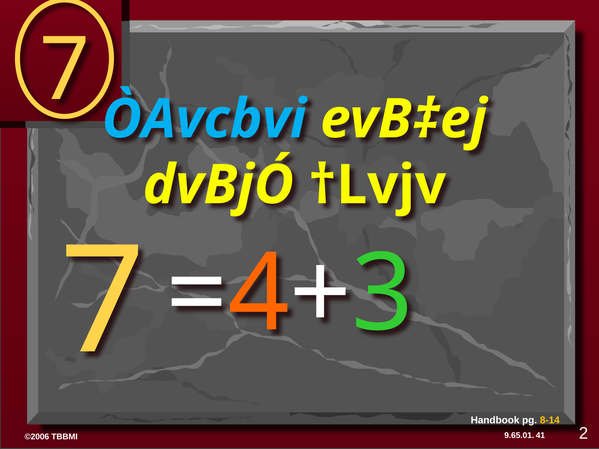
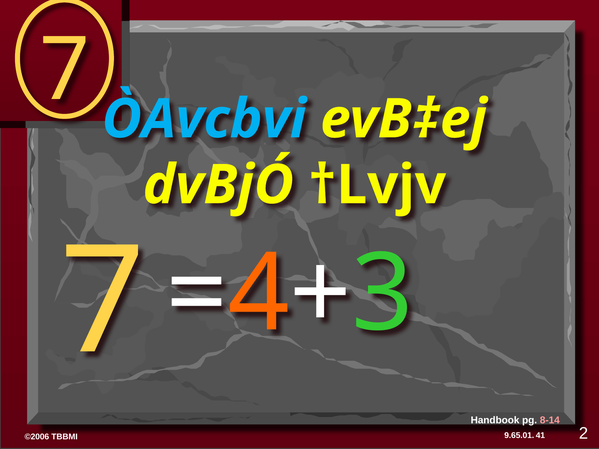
8-14 colour: yellow -> pink (550, 420)
